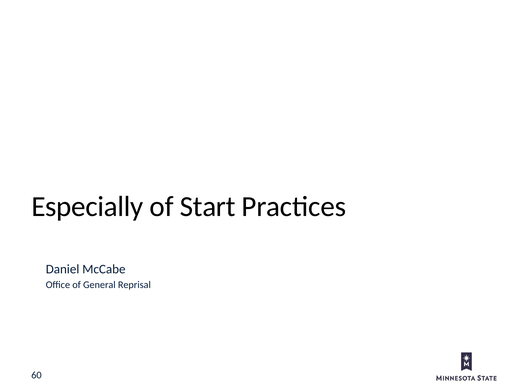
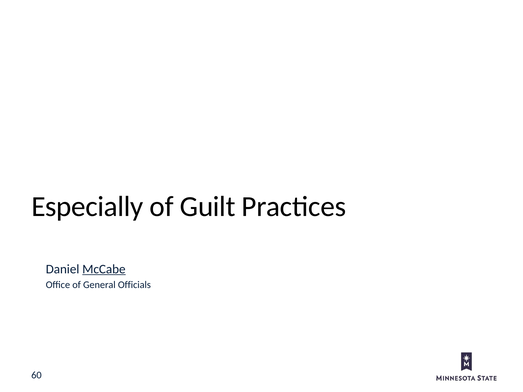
Start: Start -> Guilt (208, 207)
McCabe underline: none -> present (104, 269)
Reprisal: Reprisal -> Officials (134, 285)
